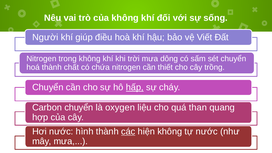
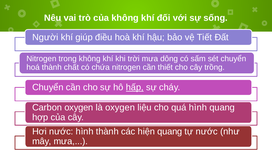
Viết: Viết -> Tiết (204, 37)
Carbon chuyển: chuyển -> oxygen (79, 108)
quá than: than -> hình (198, 108)
các underline: present -> none (128, 131)
hiện không: không -> quang (170, 131)
